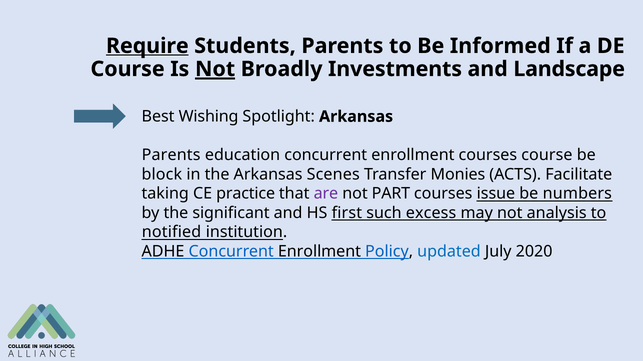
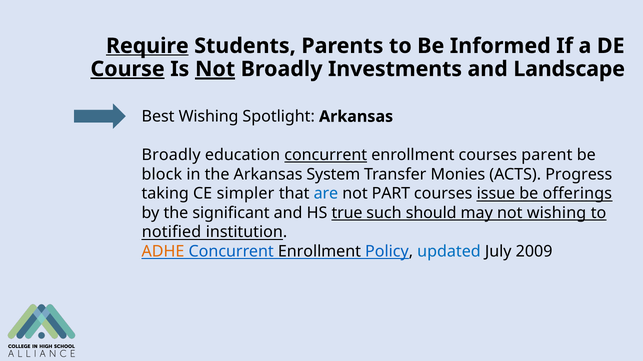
Course underline: none -> present (128, 69)
Parents: Parents -> Broadly (171, 155)
concurrent underline: none -> present (326, 155)
courses course: course -> parent (547, 155)
Scenes: Scenes -> System (333, 175)
Facilitate: Facilitate -> Progress (579, 175)
practice: practice -> simpler (245, 194)
are colour: purple -> blue (326, 194)
numbers: numbers -> offerings (577, 194)
first: first -> true (347, 213)
excess: excess -> should (431, 213)
not analysis: analysis -> wishing (557, 213)
ADHE colour: black -> orange (163, 252)
2020: 2020 -> 2009 (534, 252)
